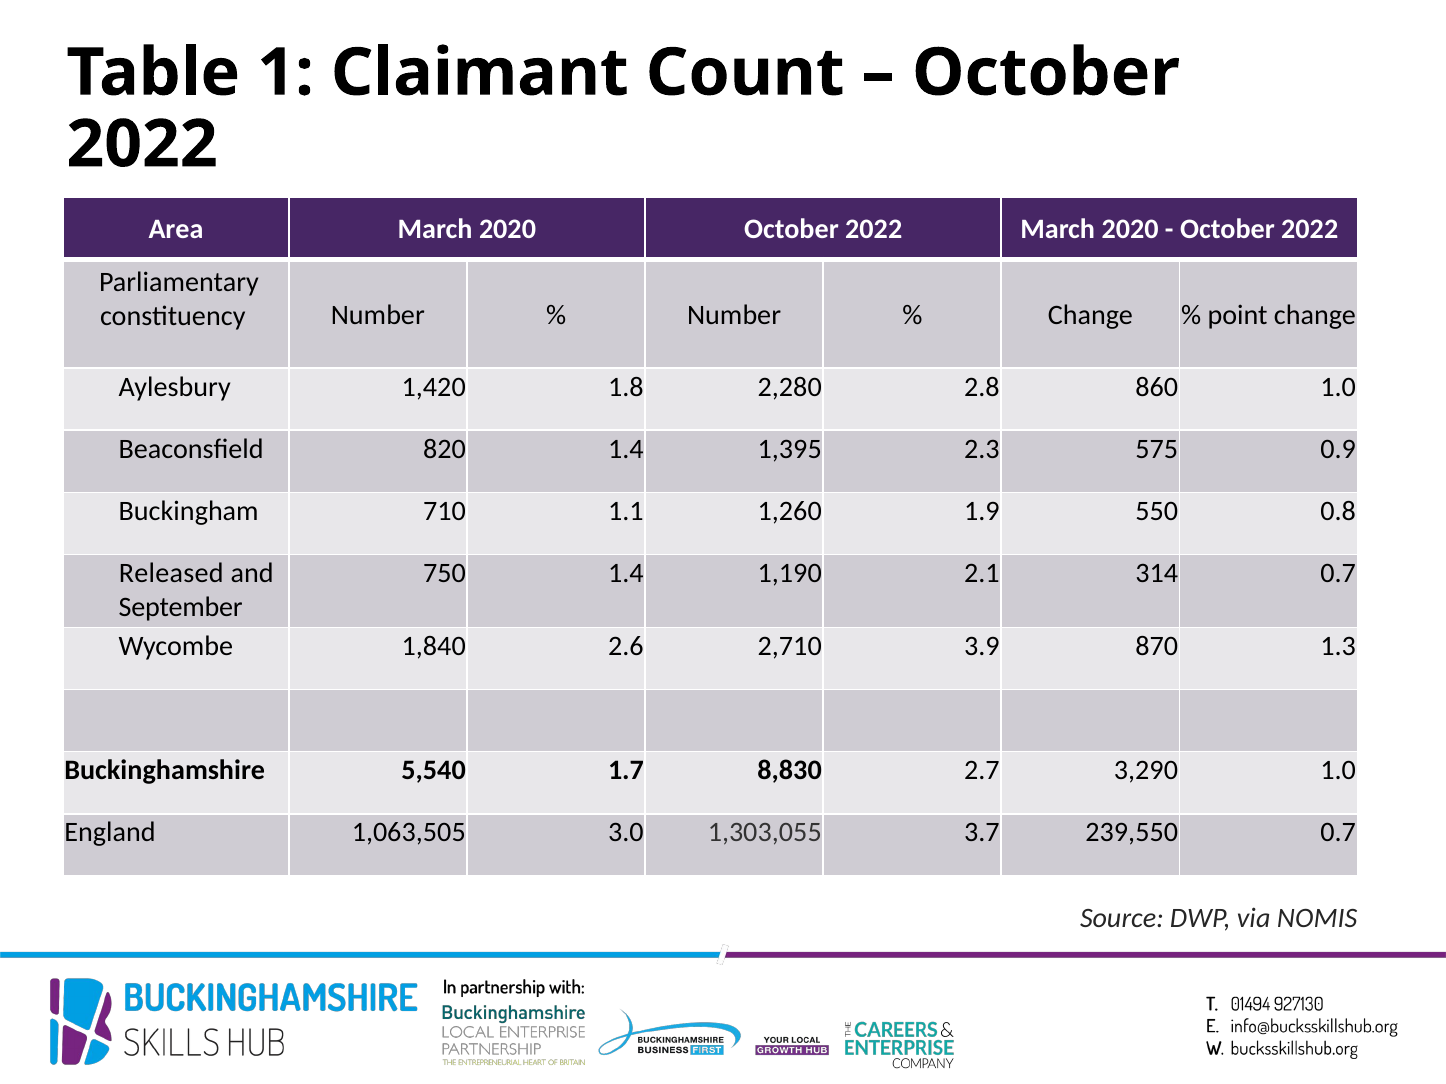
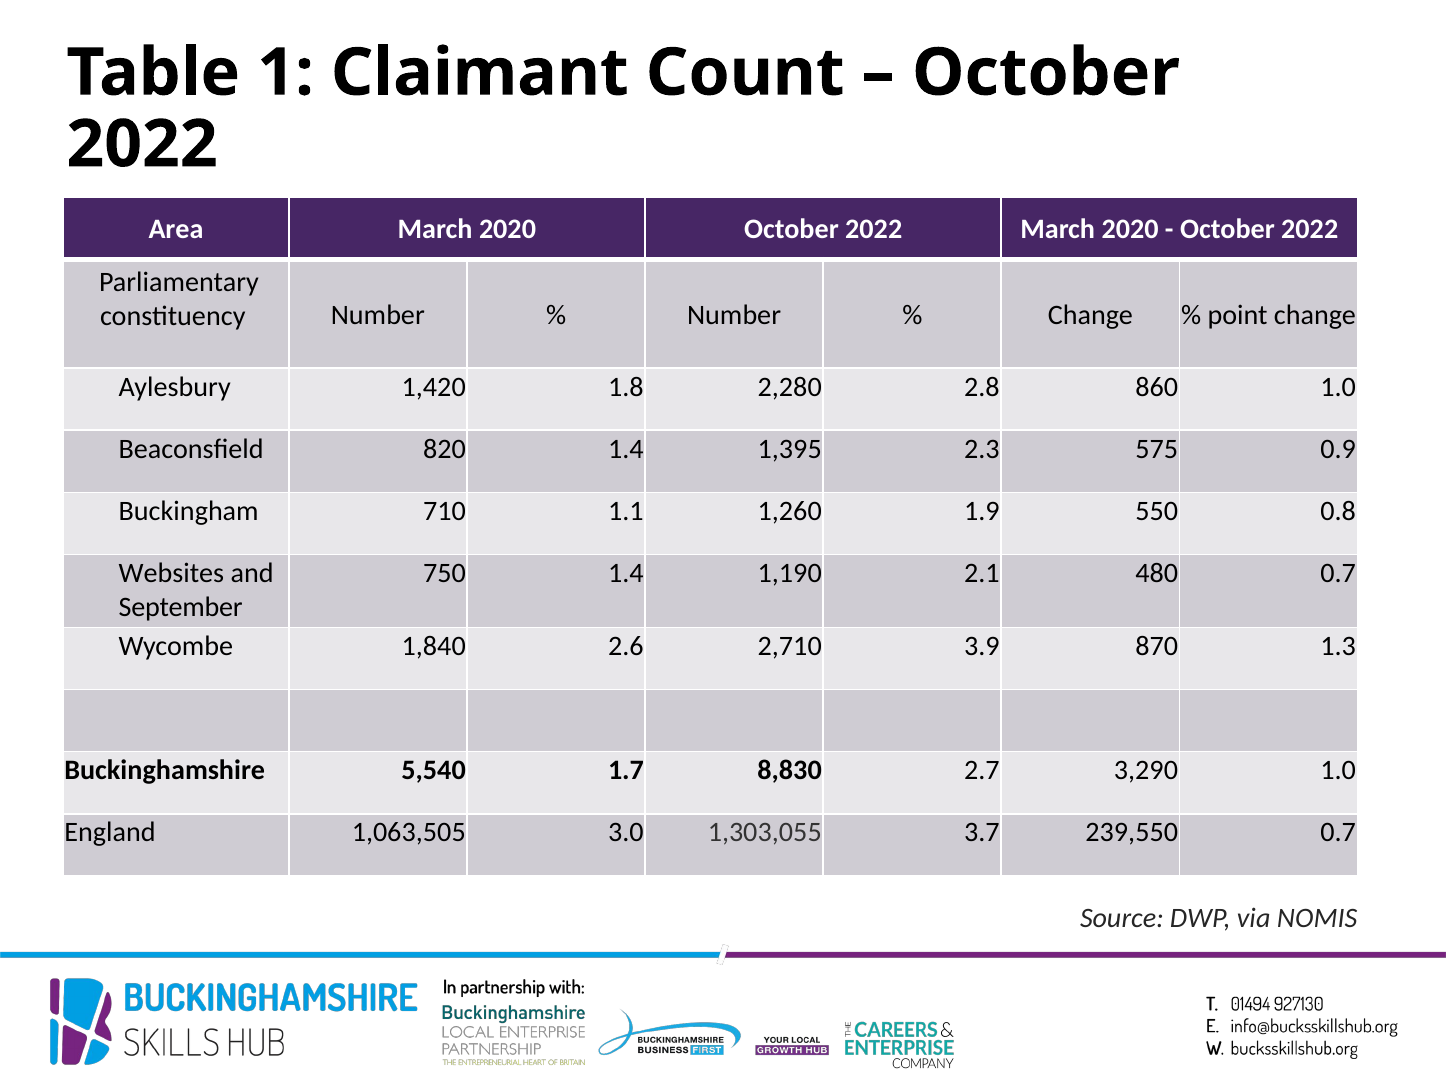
Released: Released -> Websites (171, 574)
314: 314 -> 480 (1157, 574)
